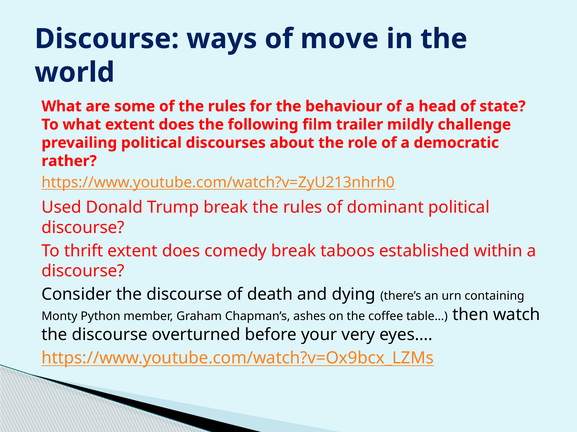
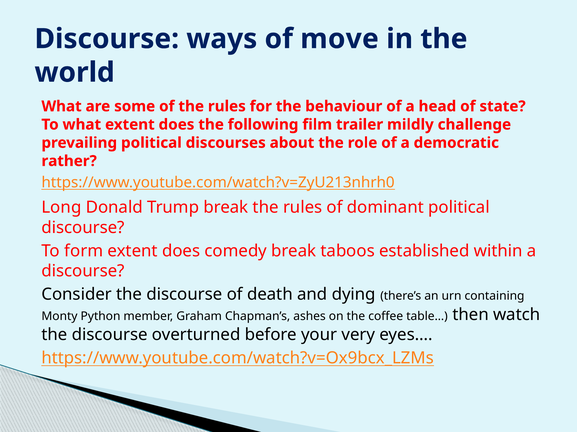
Used: Used -> Long (61, 208)
thrift: thrift -> form (84, 251)
